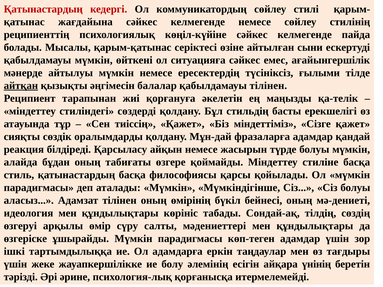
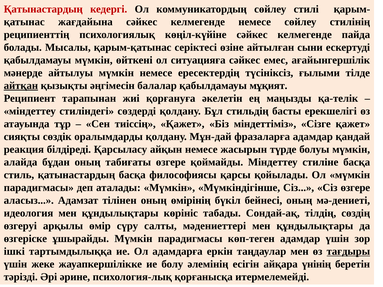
қабылдамауы тілінен: тілінен -> мұқият (268, 86)
Сіз болуы: болуы -> өзгере (355, 188)
тағдыры underline: none -> present (348, 252)
